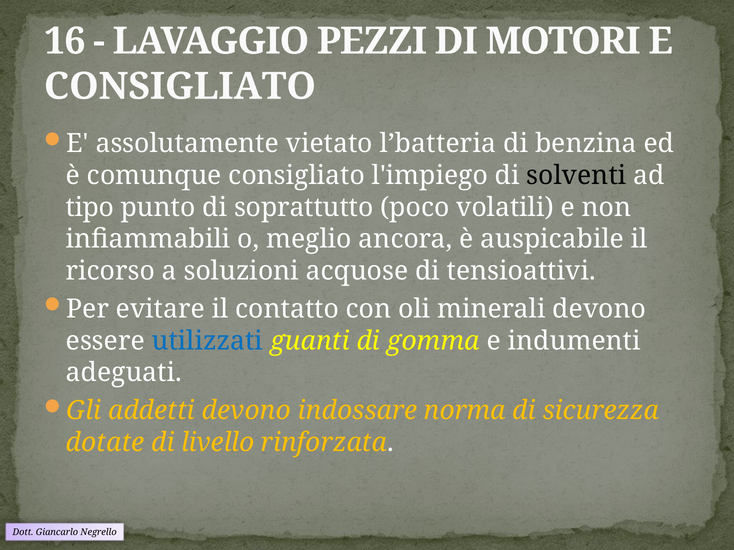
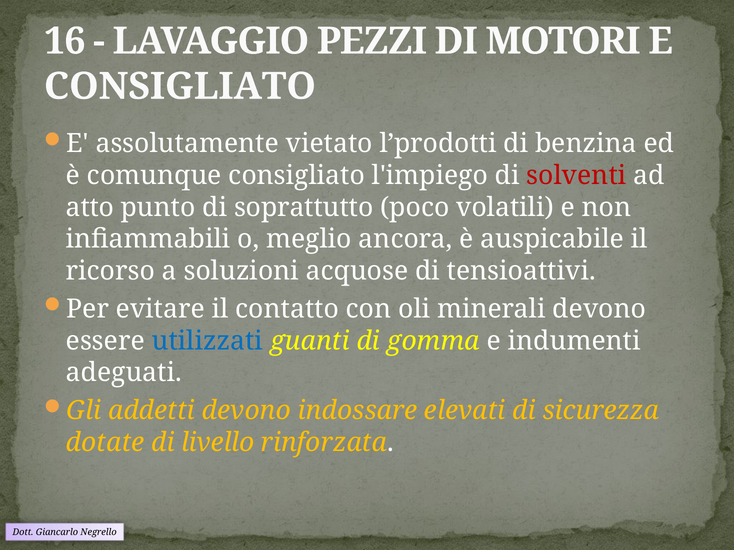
l’batteria: l’batteria -> l’prodotti (438, 144)
solventi colour: black -> red (576, 176)
tipo: tipo -> atto (90, 207)
norma: norma -> elevati (465, 411)
